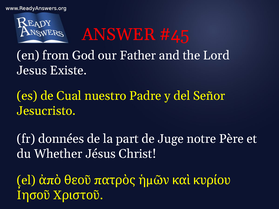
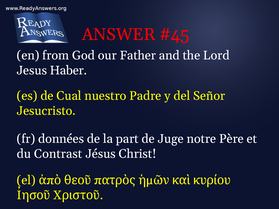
Existe: Existe -> Haber (68, 70)
Whether: Whether -> Contrast (58, 154)
